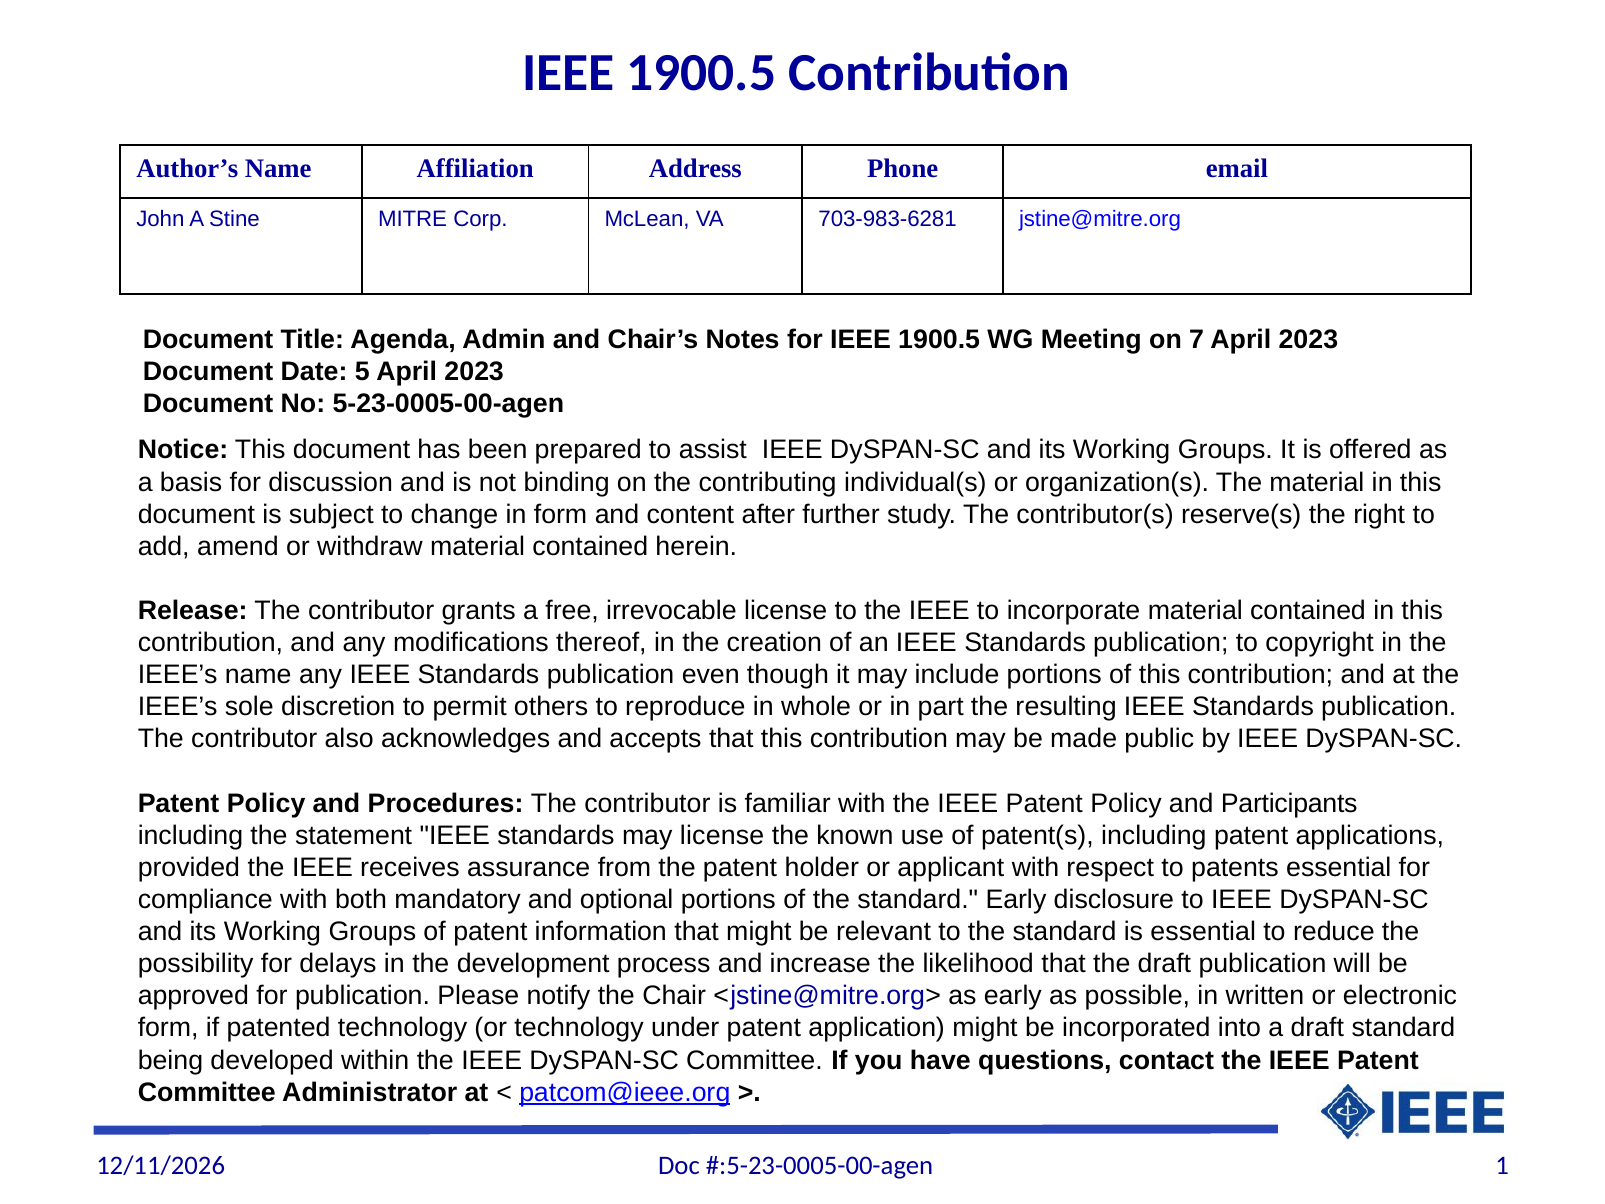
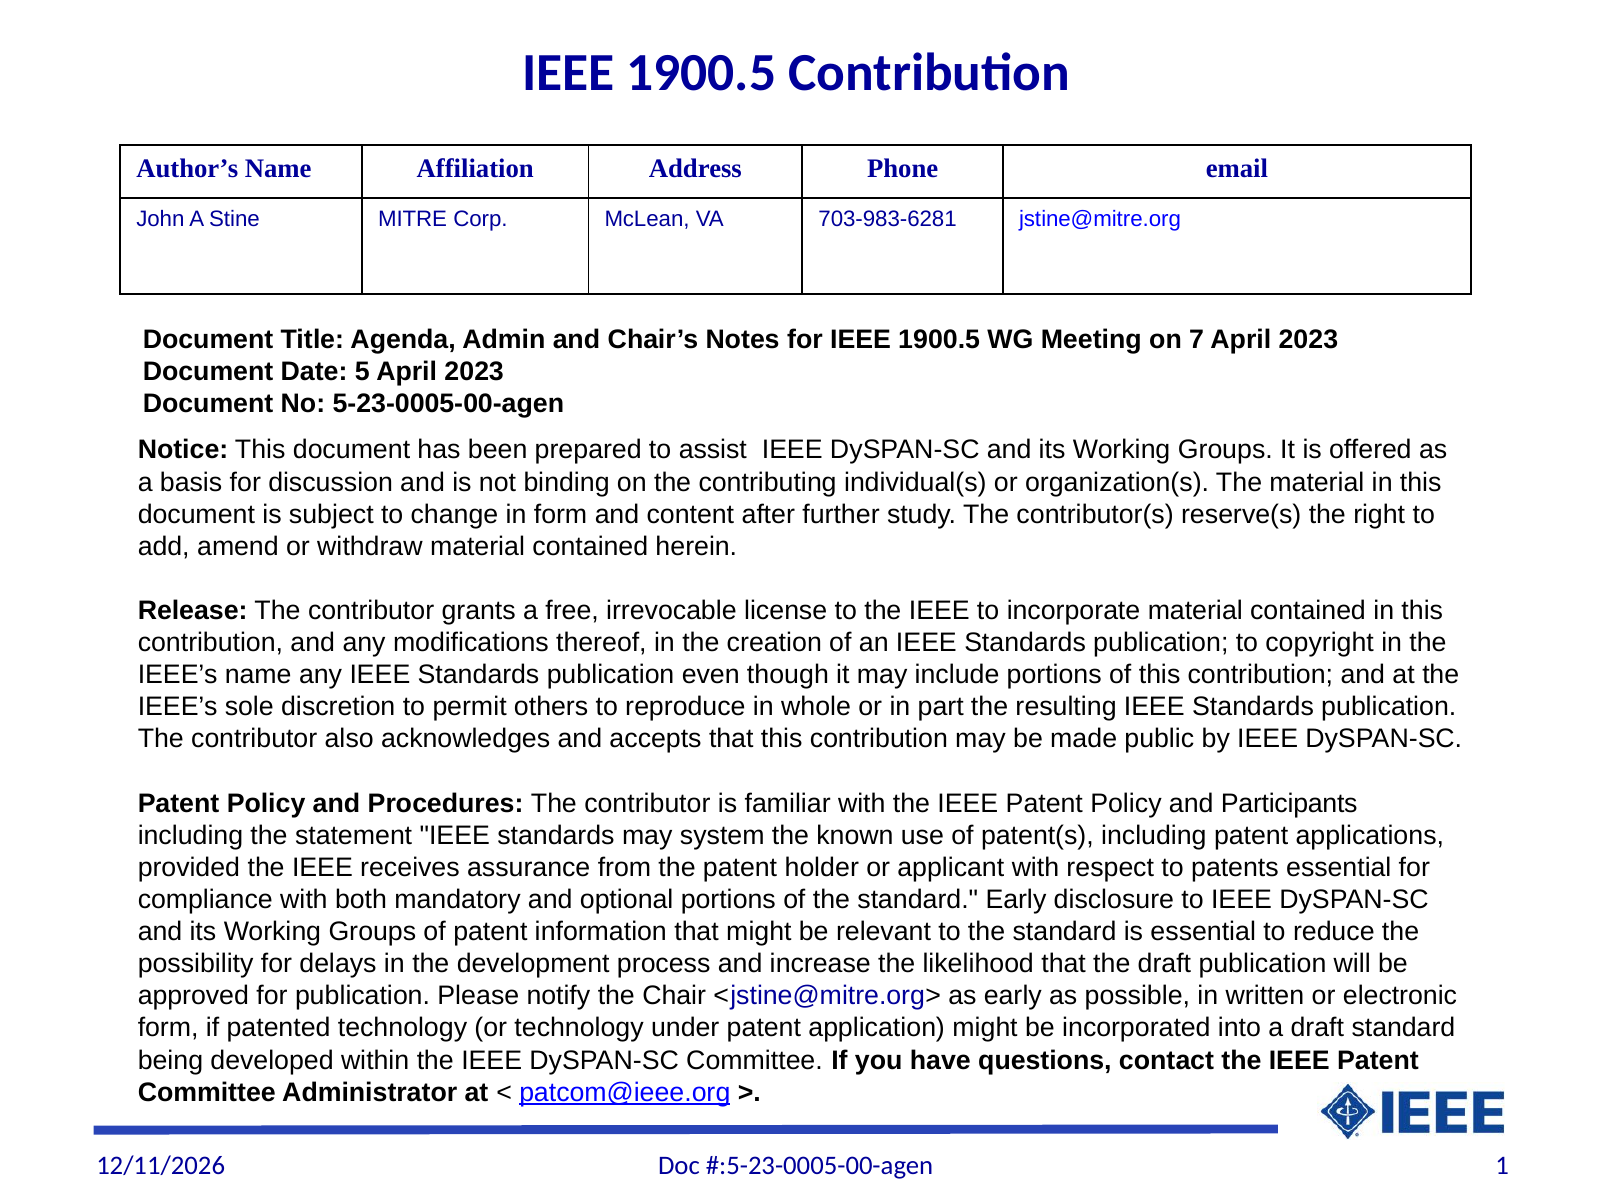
may license: license -> system (722, 835)
